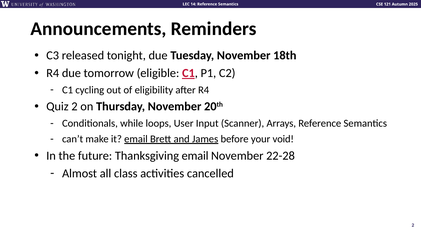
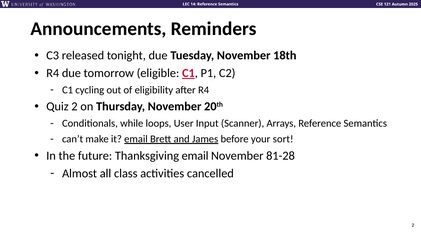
void: void -> sort (283, 139)
22-28: 22-28 -> 81-28 (281, 156)
